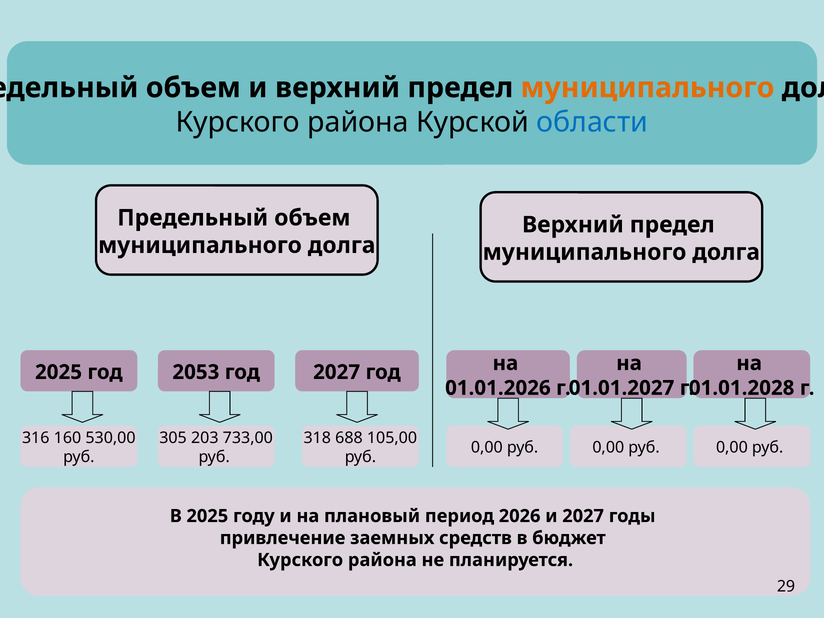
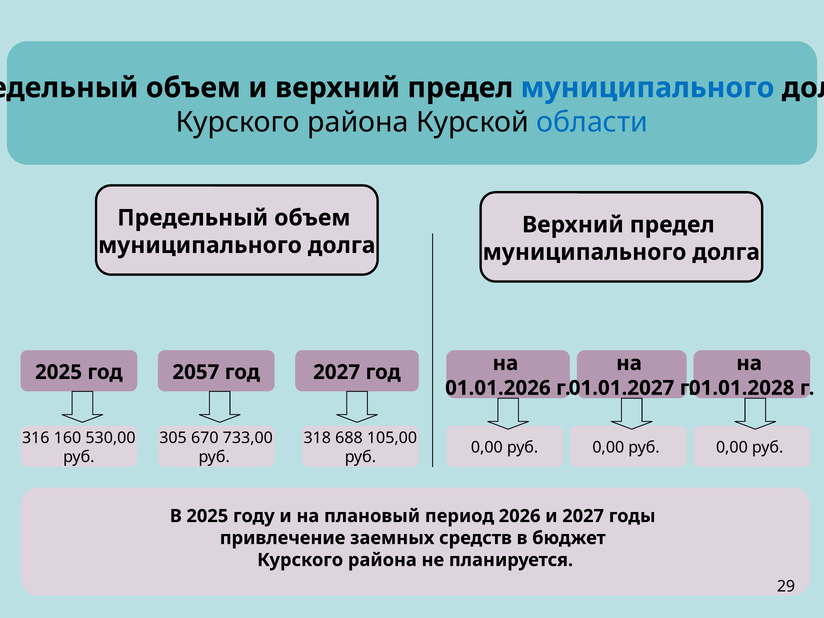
муниципального colour: orange -> blue (648, 88)
2053: 2053 -> 2057 (196, 372)
203: 203 -> 670 (205, 438)
